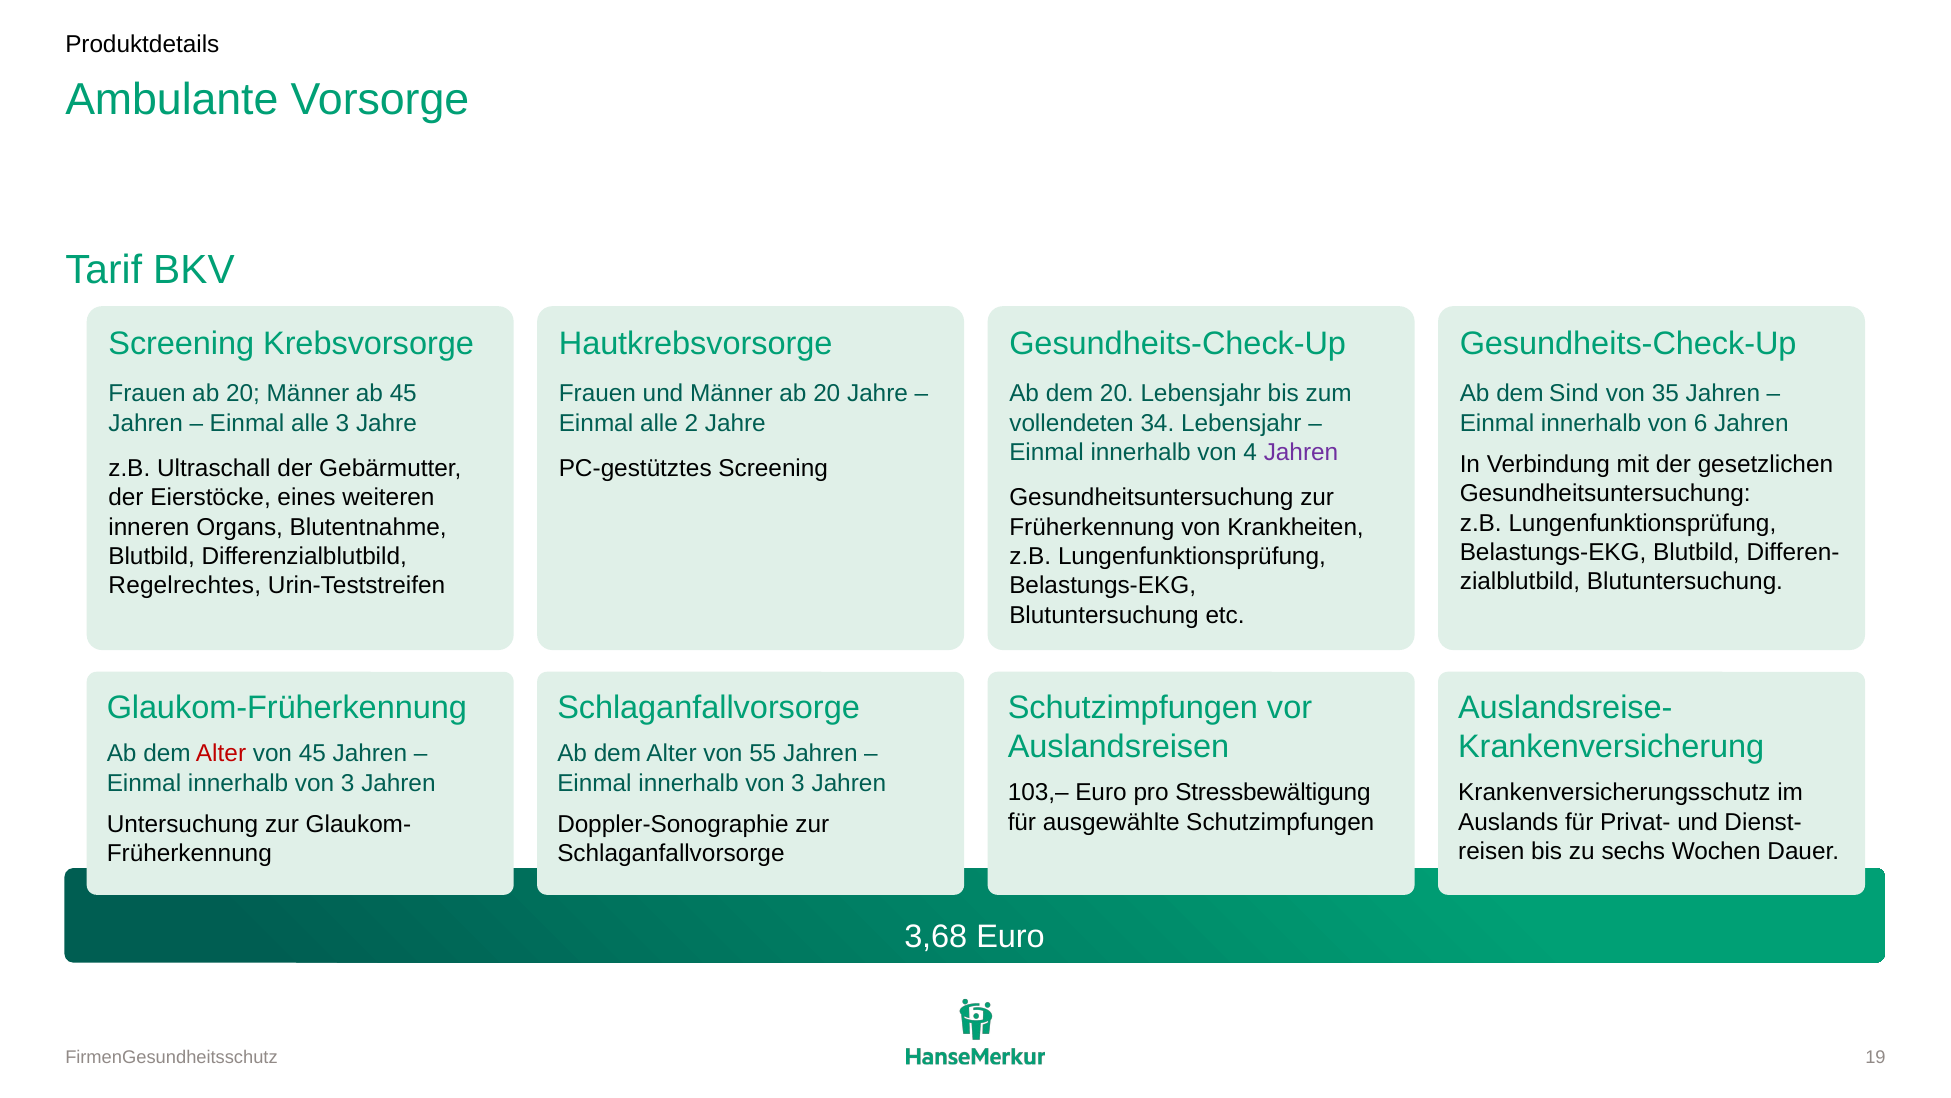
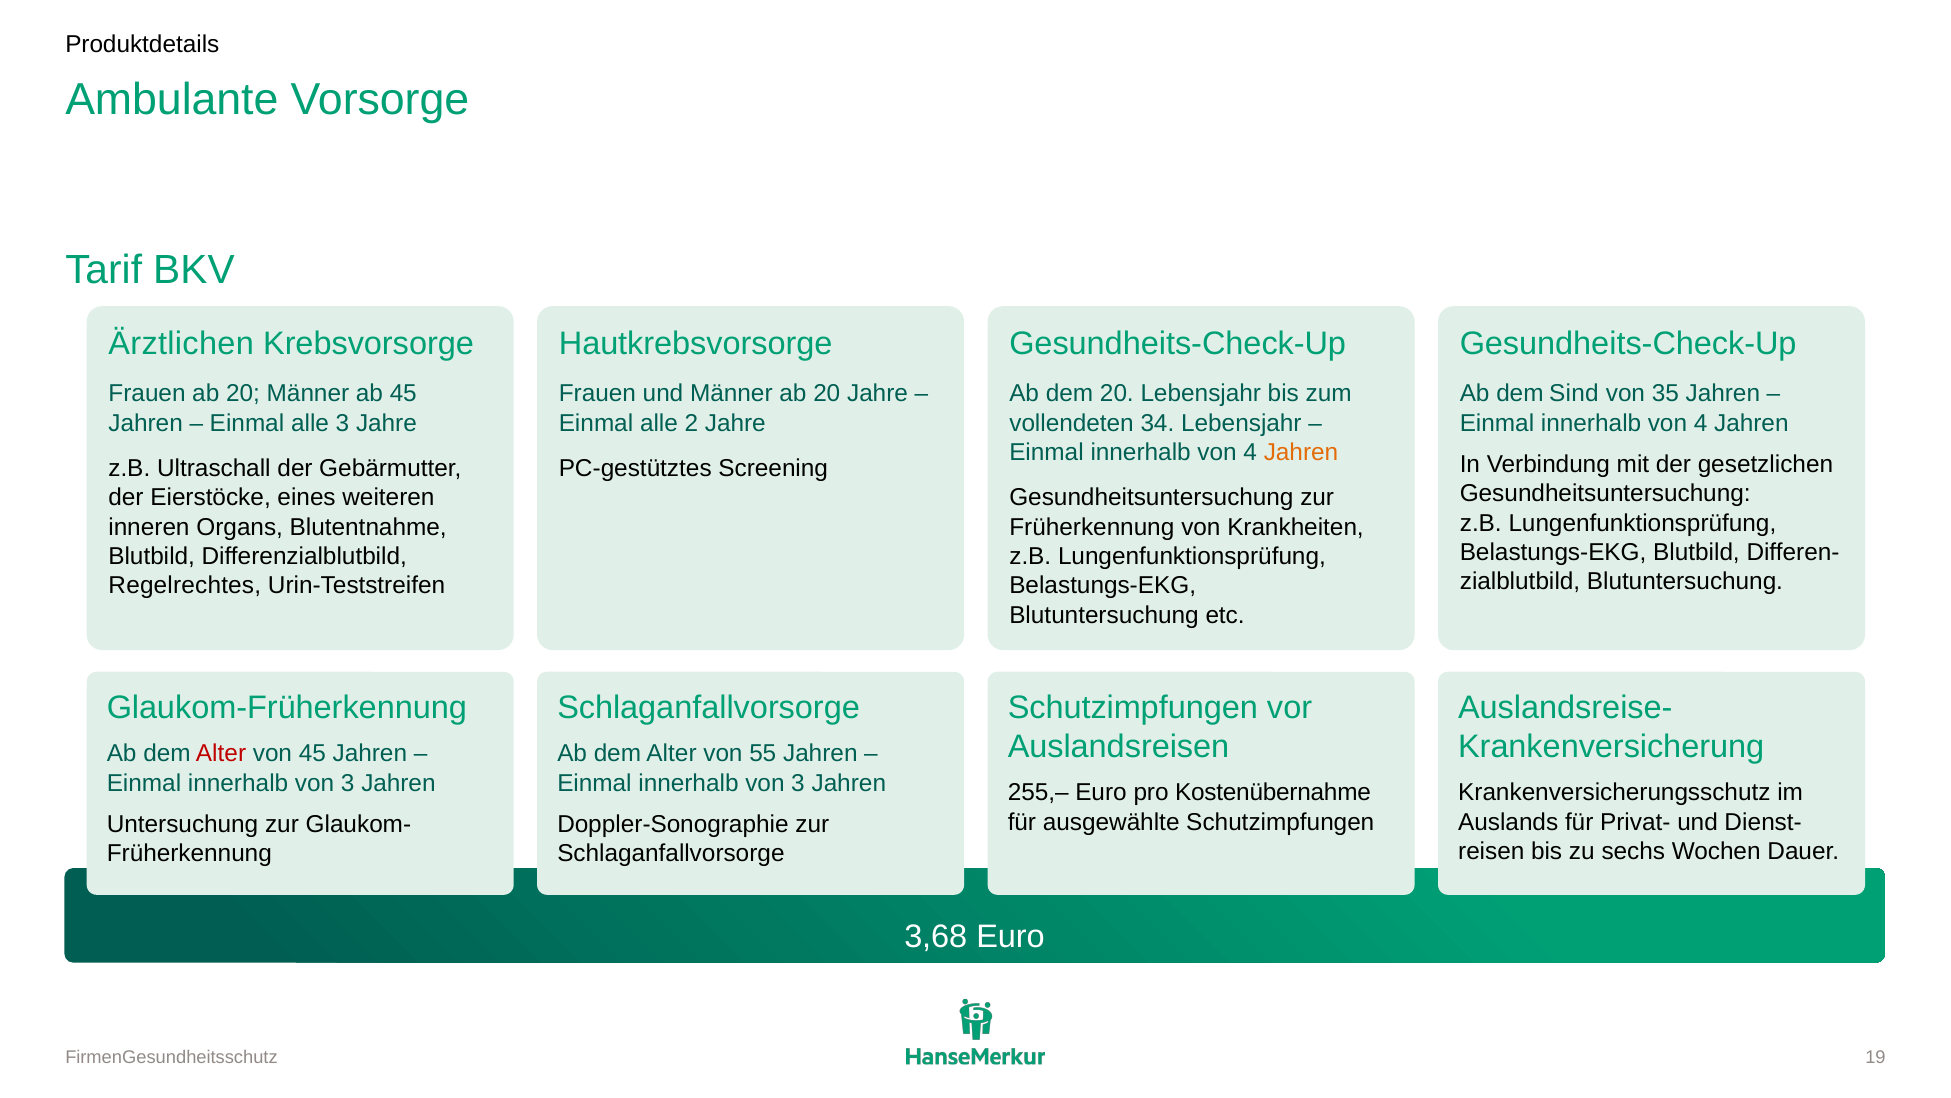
Screening: Screening -> Ärztlichen (181, 344)
6: 6 -> 4 (1701, 423)
Jahren colour: purple -> orange (1301, 452)
103,–: 103,– -> 255,– (1038, 792)
Stressbewältigung: Stressbewältigung -> Kostenübernahme (1273, 792)
